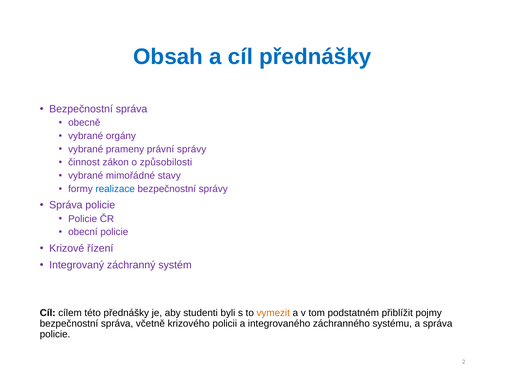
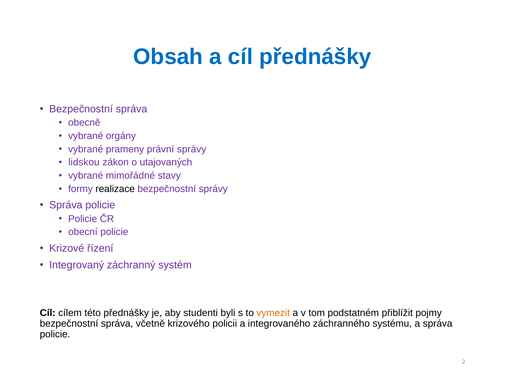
činnost: činnost -> lidskou (84, 162)
způsobilosti: způsobilosti -> utajovaných (166, 162)
realizace colour: blue -> black (115, 189)
